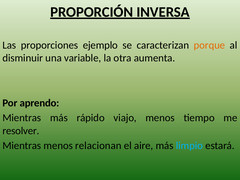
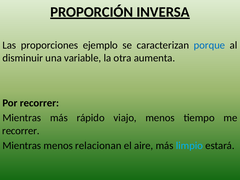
porque colour: orange -> blue (209, 45)
Por aprendo: aprendo -> recorrer (39, 103)
resolver: resolver -> recorrer (21, 131)
